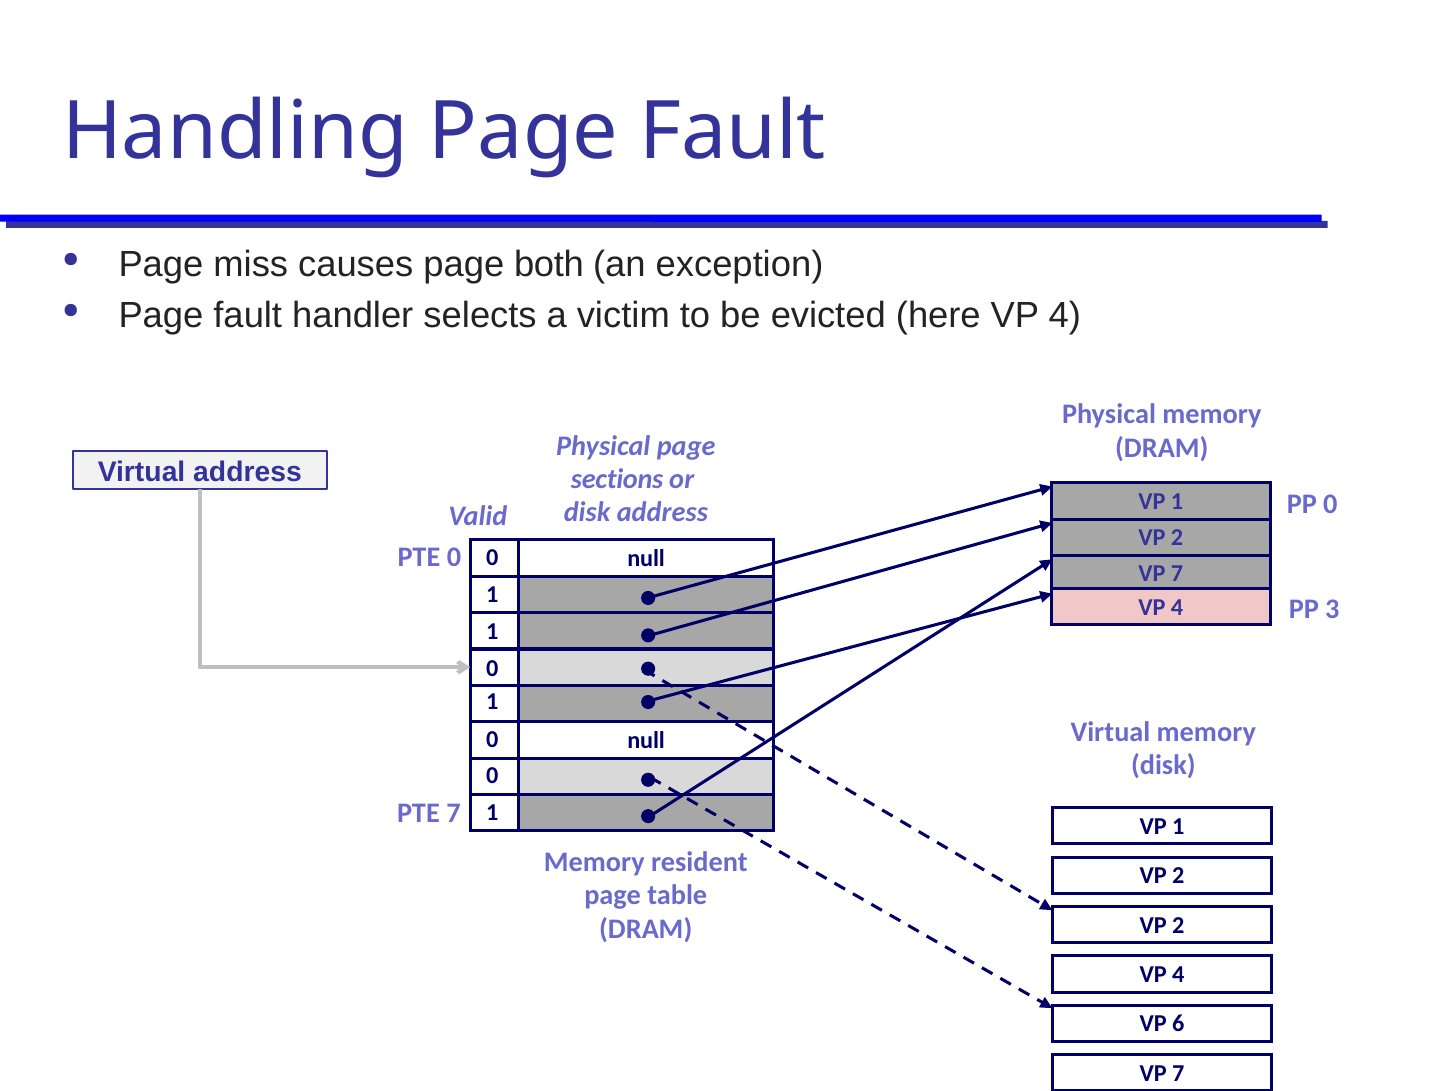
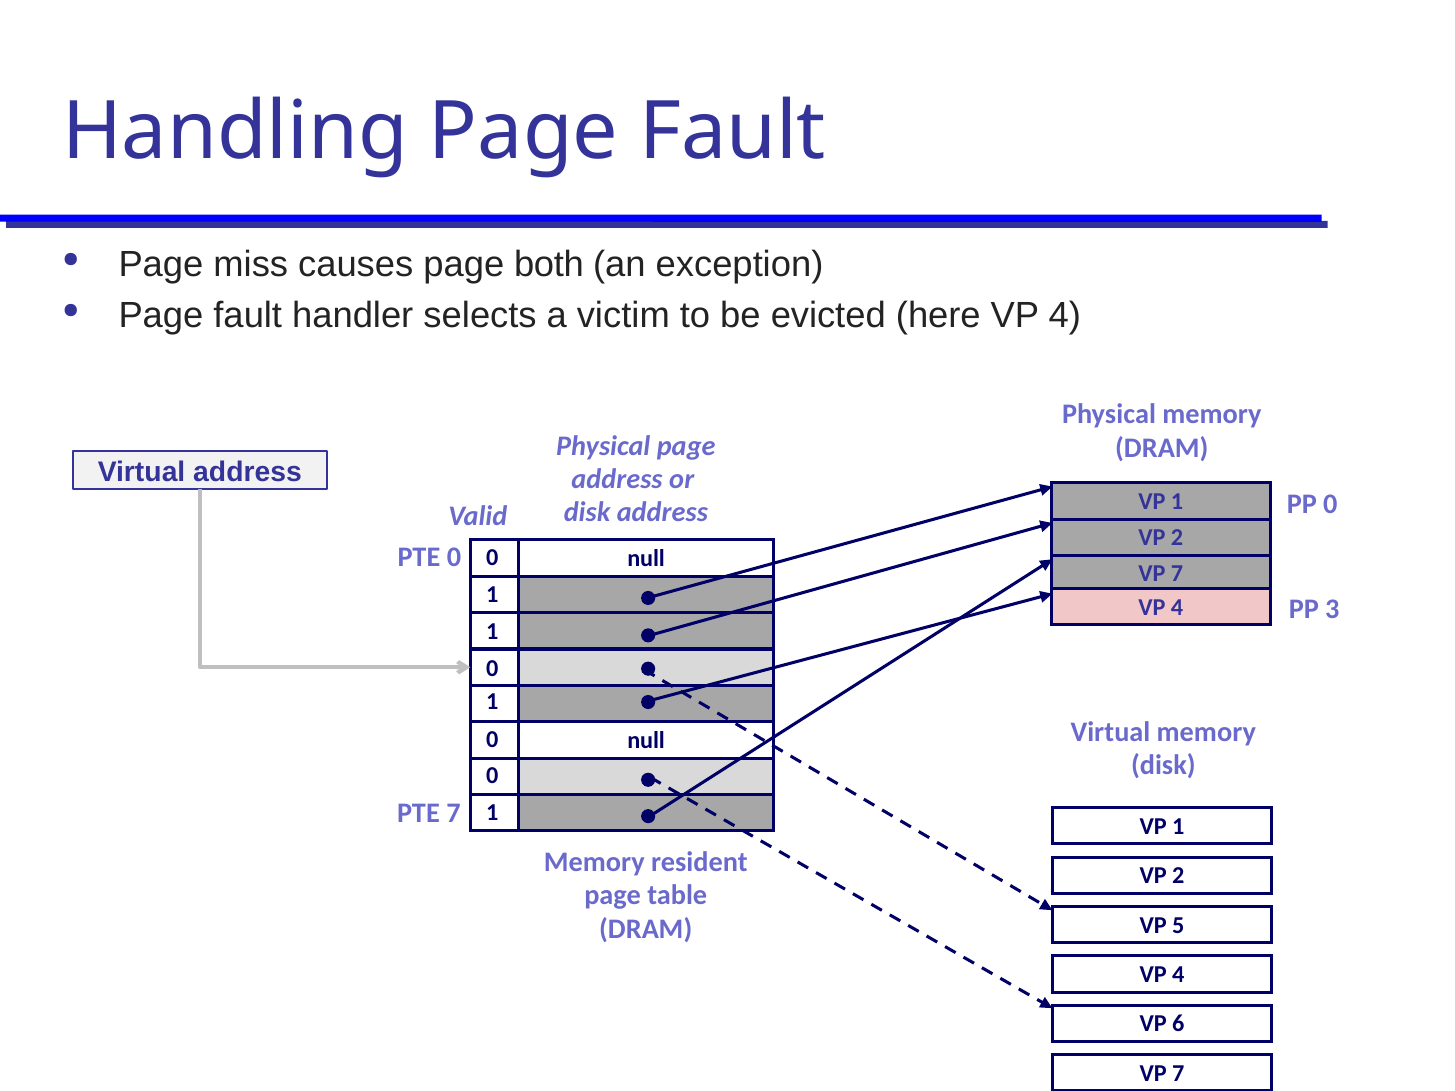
sections: sections -> address (617, 479)
2: 2 -> 5 (1178, 925)
